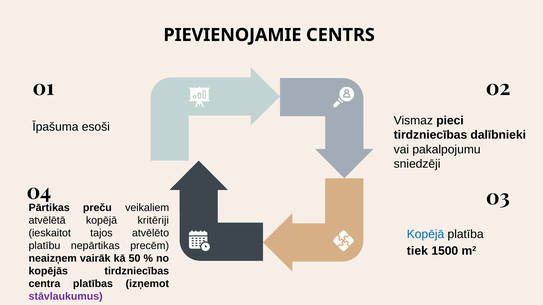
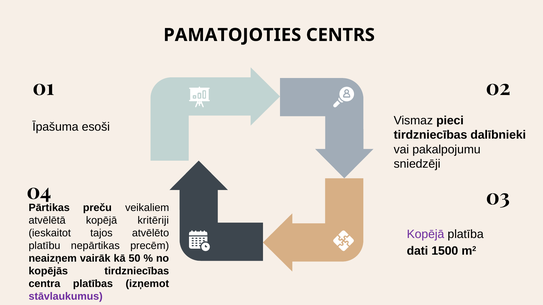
PIEVIENOJAMIE: PIEVIENOJAMIE -> PAMATOJOTIES (232, 35)
Kopējā colour: blue -> purple (426, 234)
tiek: tiek -> dati (417, 251)
